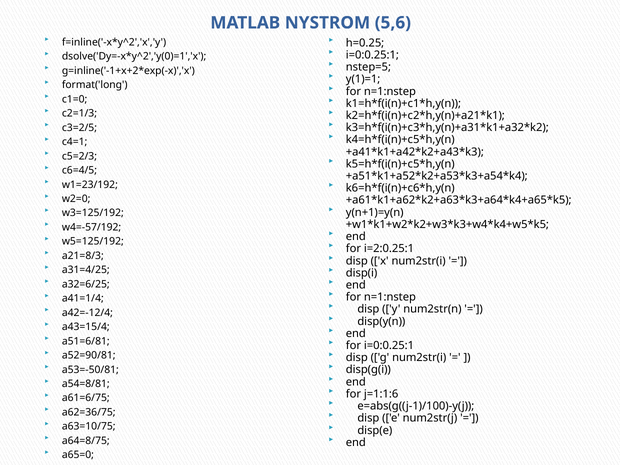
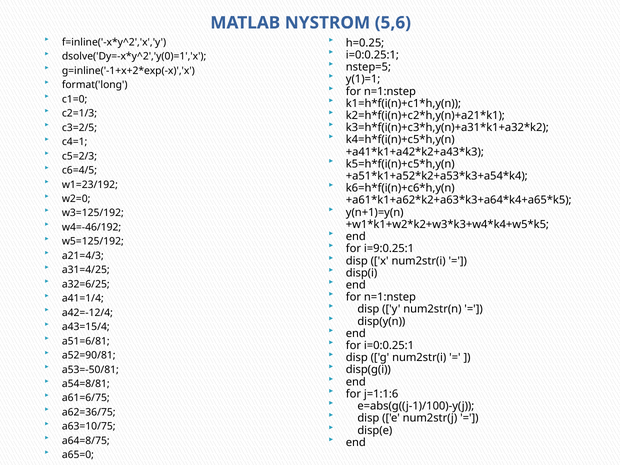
w4=-57/192: w4=-57/192 -> w4=-46/192 (92, 227)
i=2:0.25:1: i=2:0.25:1 -> i=9:0.25:1 (389, 249)
a21=8/3: a21=8/3 -> a21=4/3 (83, 256)
